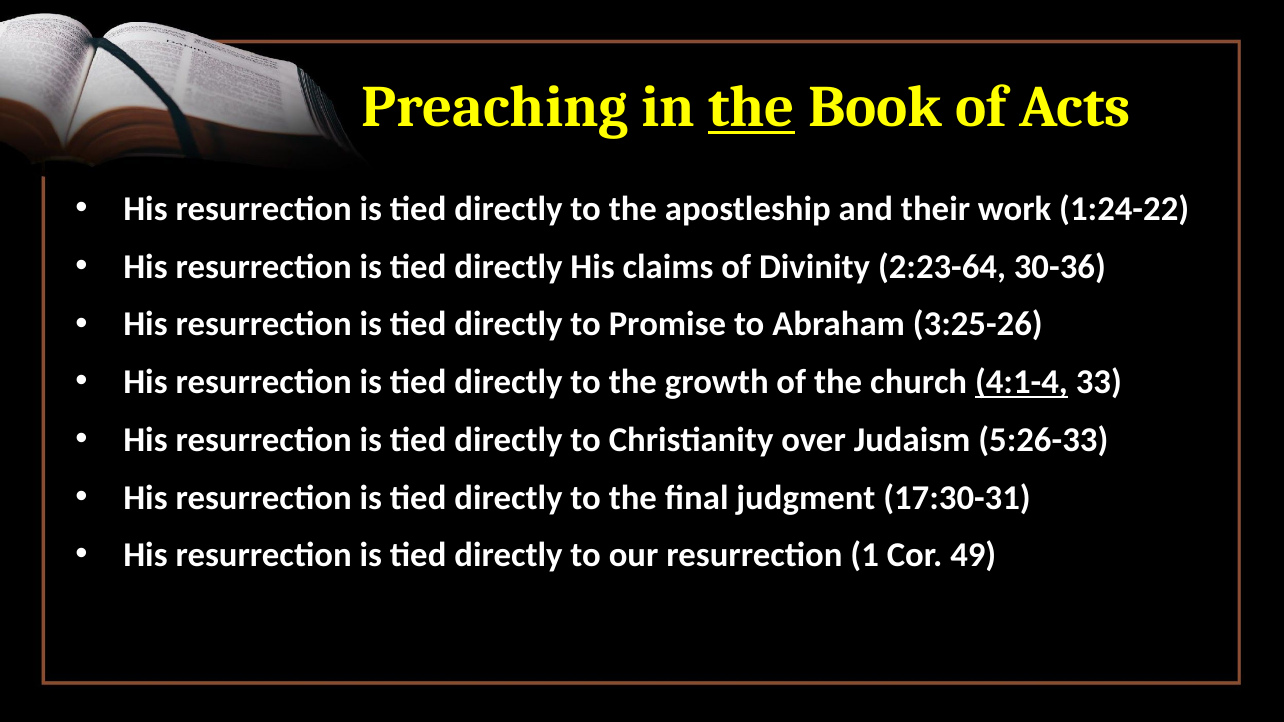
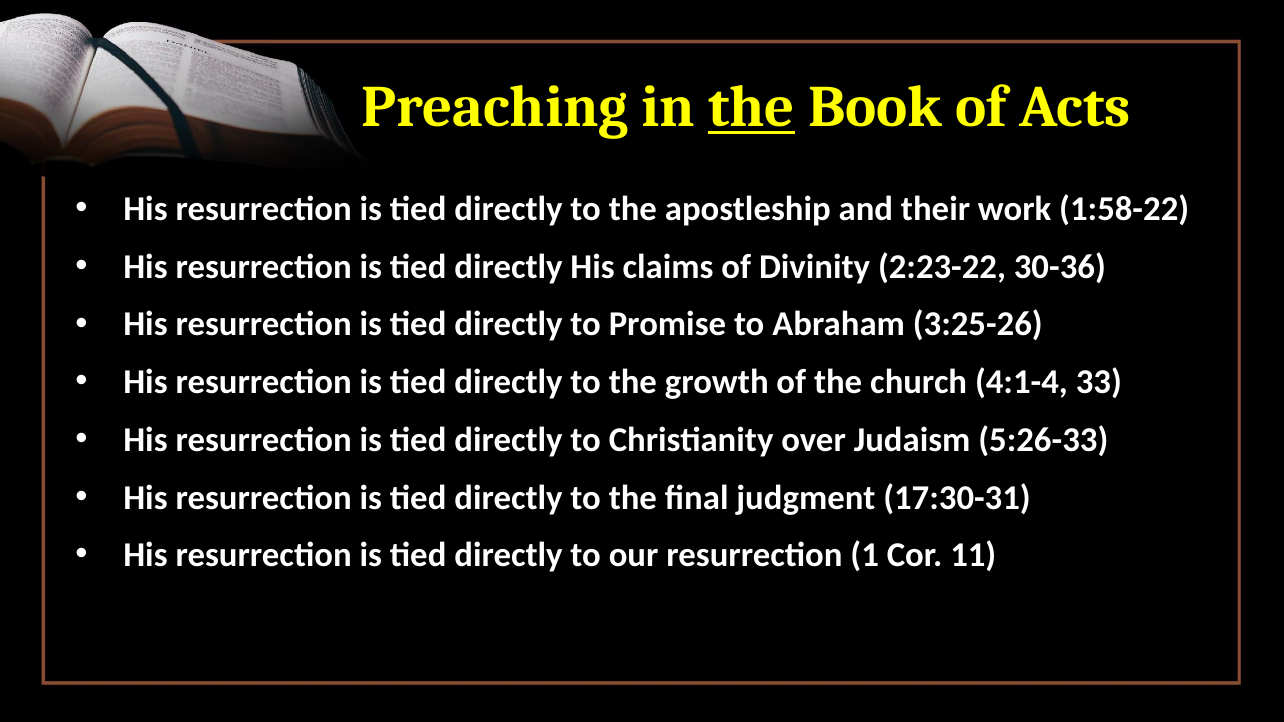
1:24-22: 1:24-22 -> 1:58-22 (1124, 209)
2:23-64: 2:23-64 -> 2:23-22 (942, 267)
4:1-4 underline: present -> none (1021, 382)
49: 49 -> 11 (973, 556)
